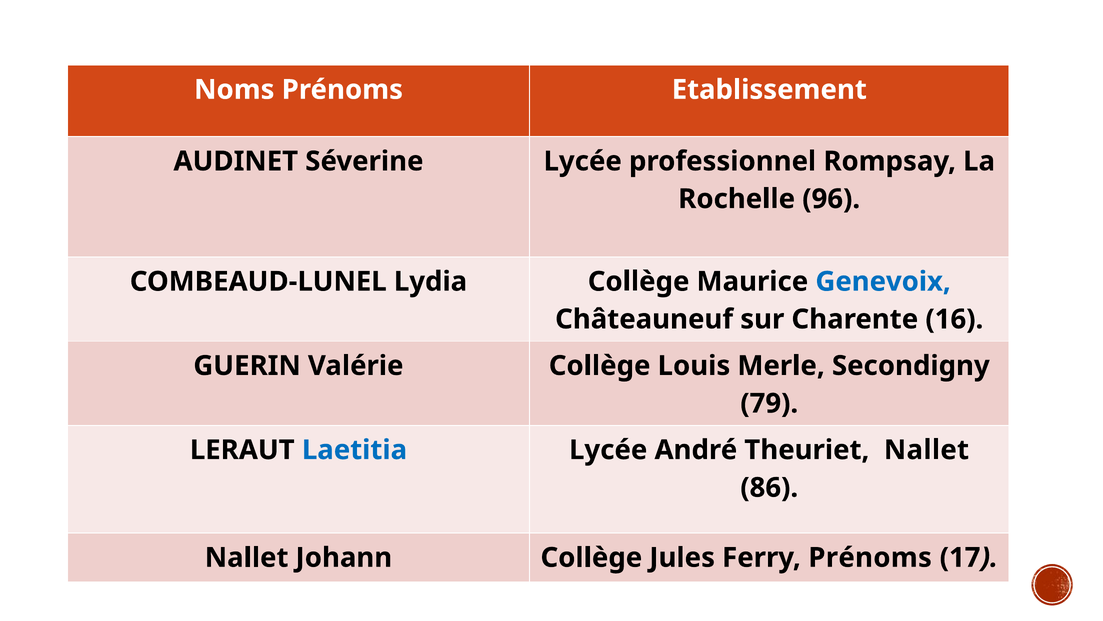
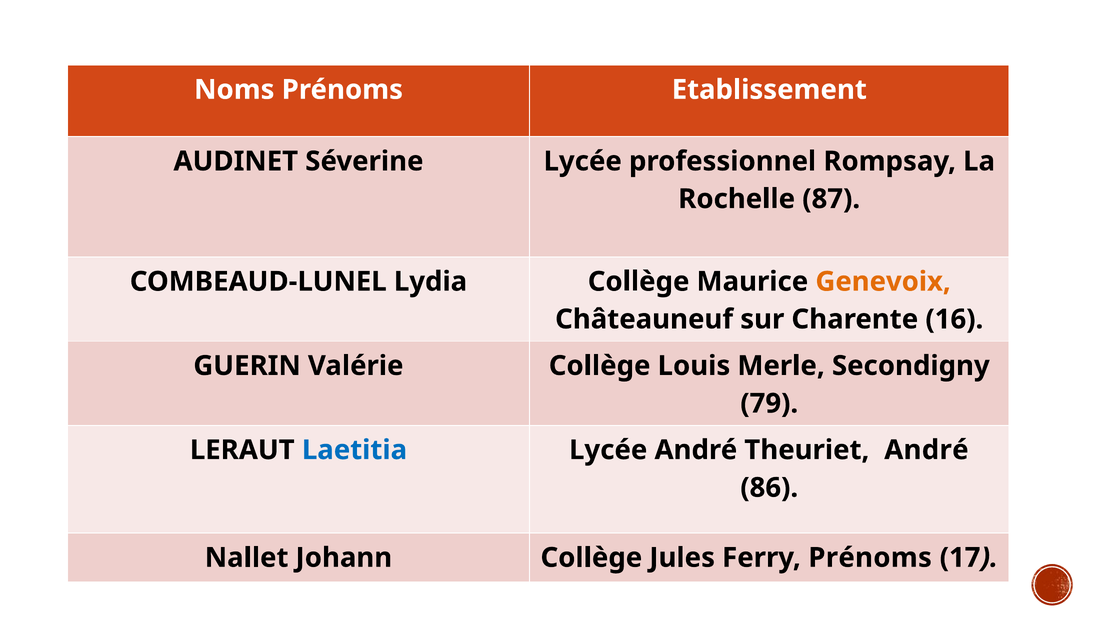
96: 96 -> 87 (831, 199)
Genevoix colour: blue -> orange (883, 281)
Theuriet Nallet: Nallet -> André (926, 450)
